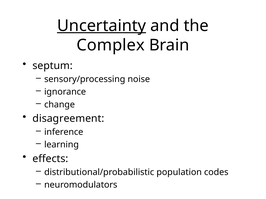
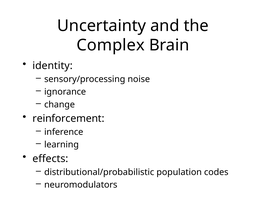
Uncertainty underline: present -> none (102, 26)
septum: septum -> identity (53, 66)
disagreement: disagreement -> reinforcement (69, 119)
